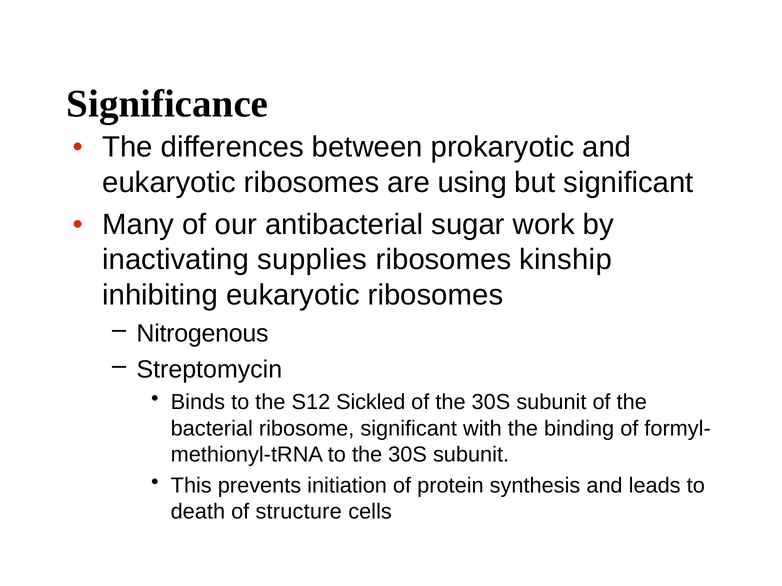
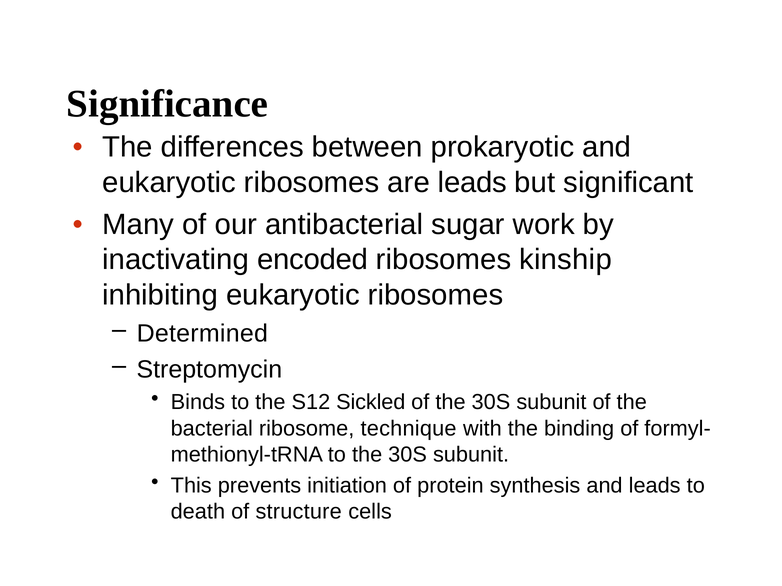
are using: using -> leads (472, 183)
supplies: supplies -> encoded (313, 260)
Nitrogenous: Nitrogenous -> Determined (202, 334)
ribosome significant: significant -> technique (409, 429)
